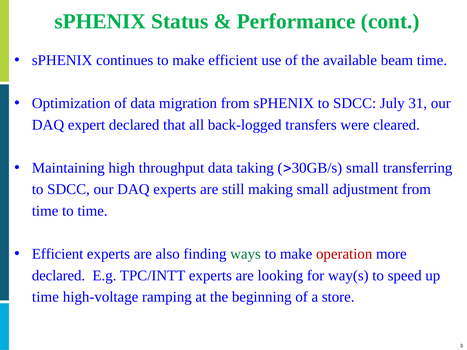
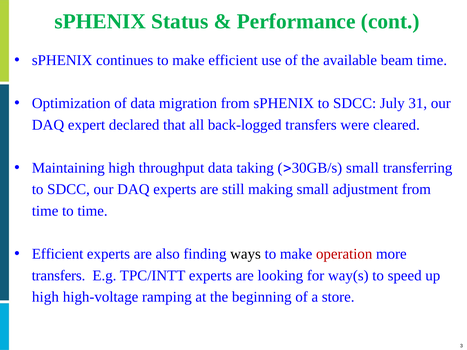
ways colour: green -> black (246, 254)
declared: declared -> transfers (59, 276)
time: time -> high (45, 297)
